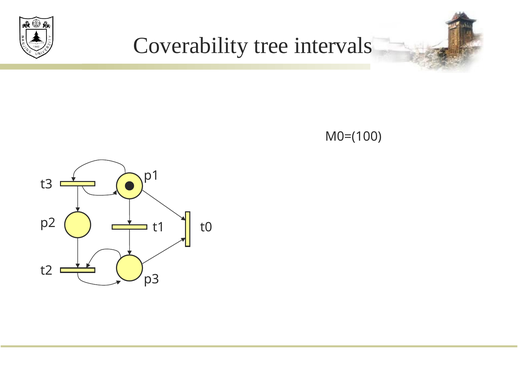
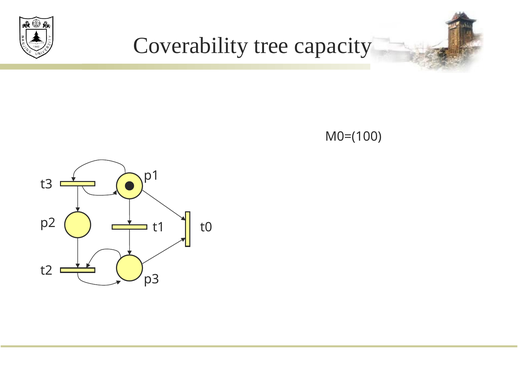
intervals: intervals -> capacity (333, 46)
